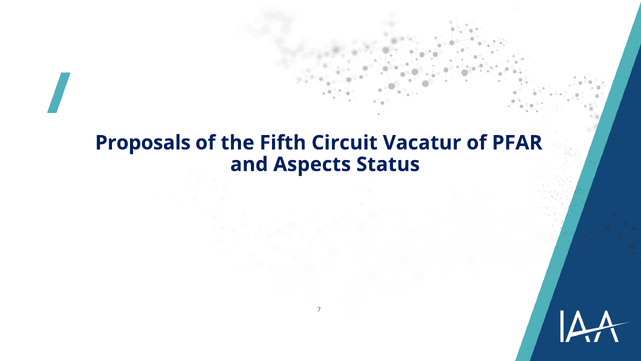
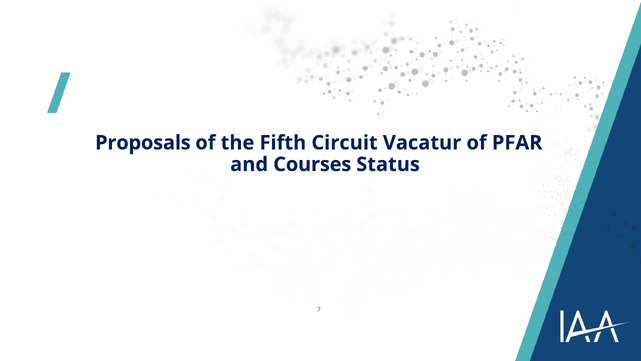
Aspects: Aspects -> Courses (312, 164)
